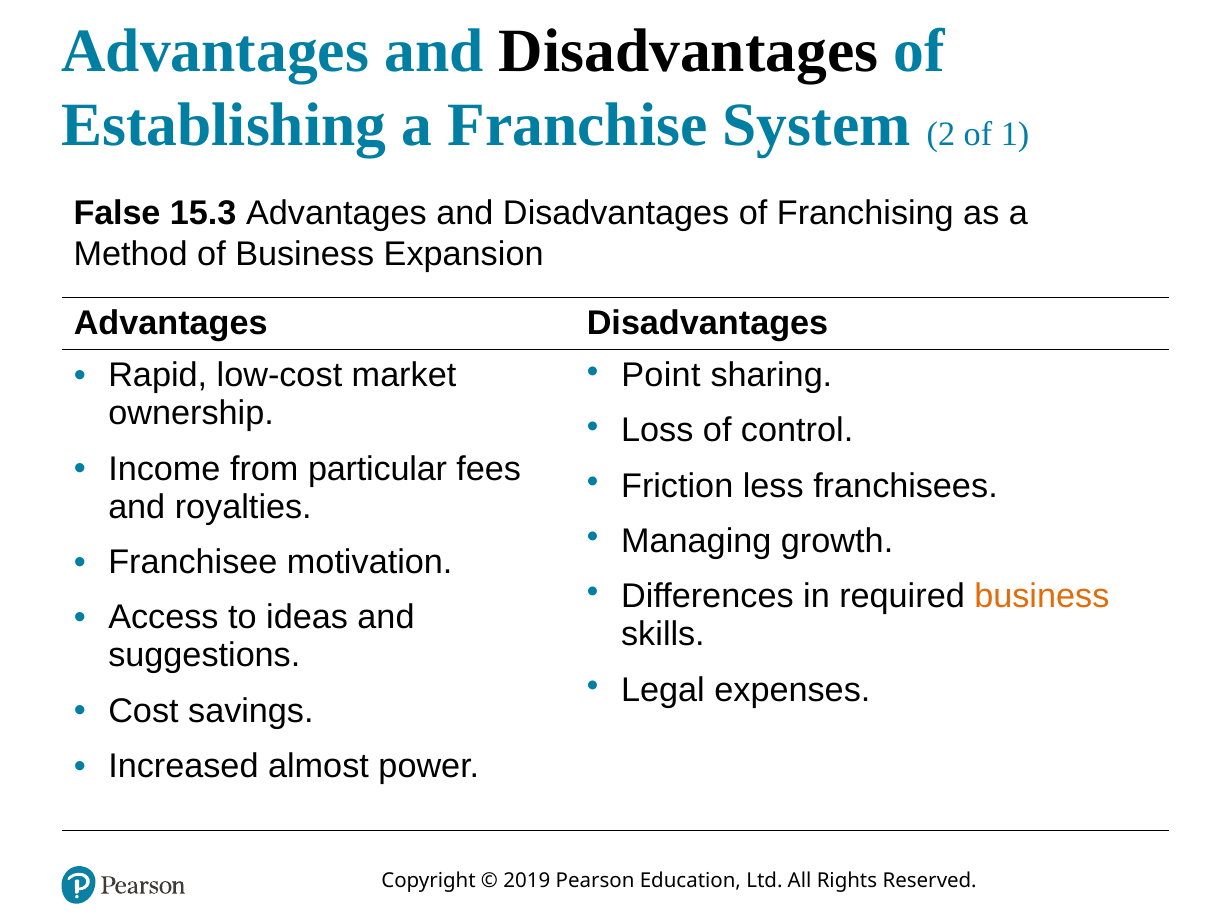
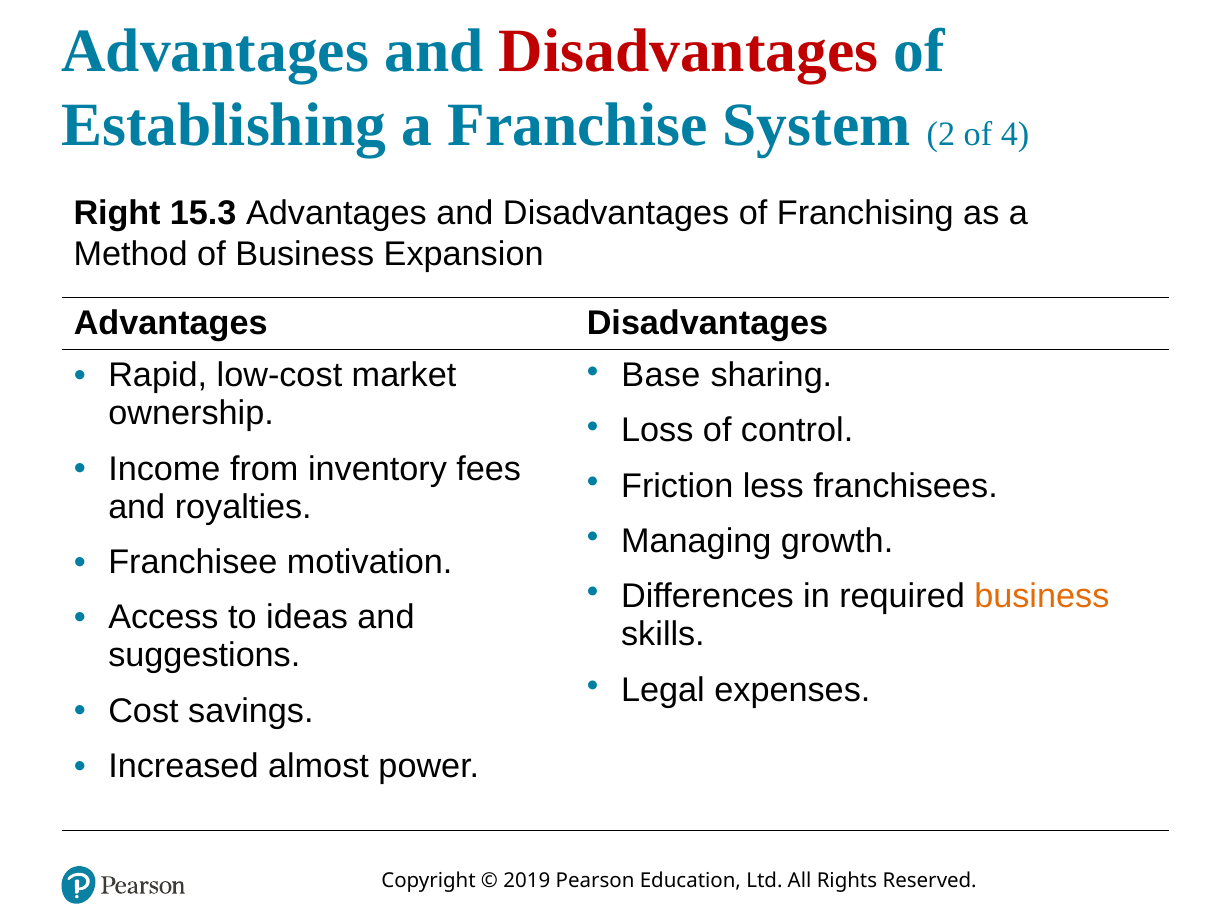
Disadvantages colour: black -> red (689, 51)
1: 1 -> 4 (1015, 134)
False: False -> Right (117, 214)
Point: Point -> Base (661, 376)
particular: particular -> inventory (377, 469)
